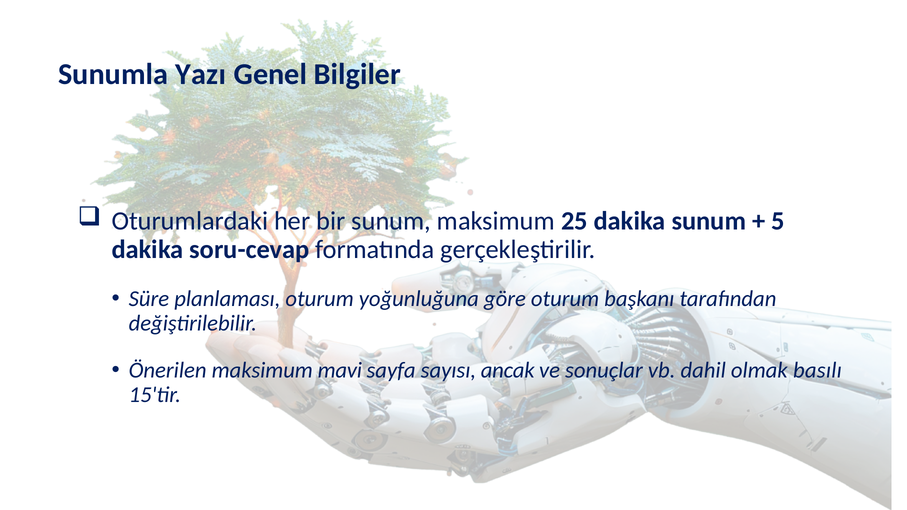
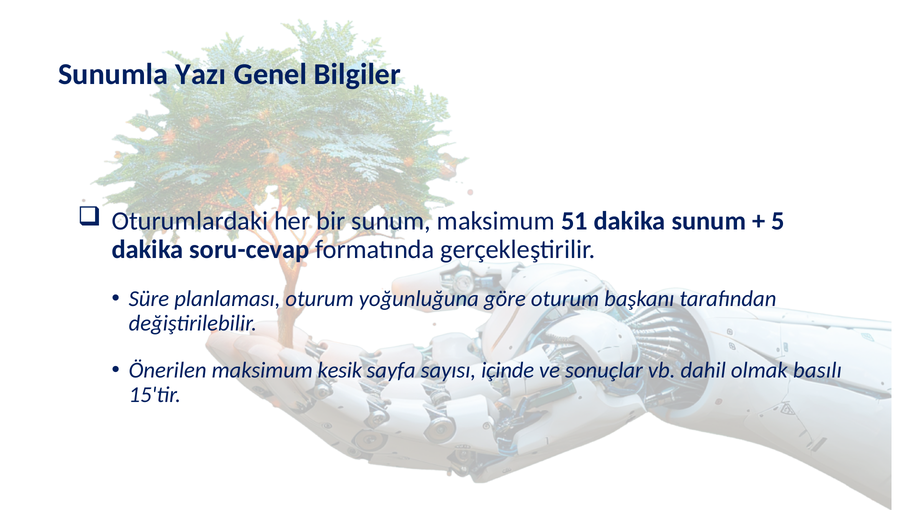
25: 25 -> 51 (574, 221)
mavi: mavi -> kesik (340, 370)
ancak: ancak -> içinde (508, 370)
